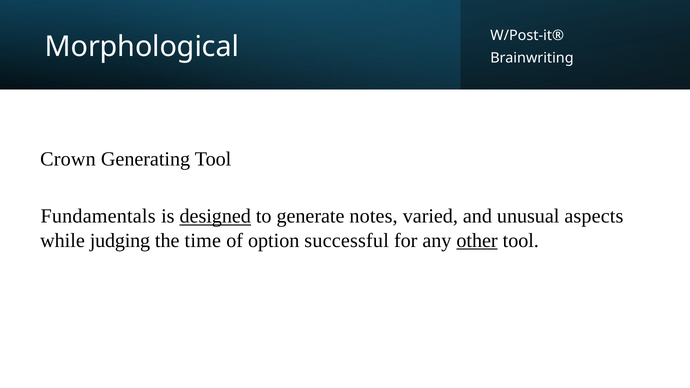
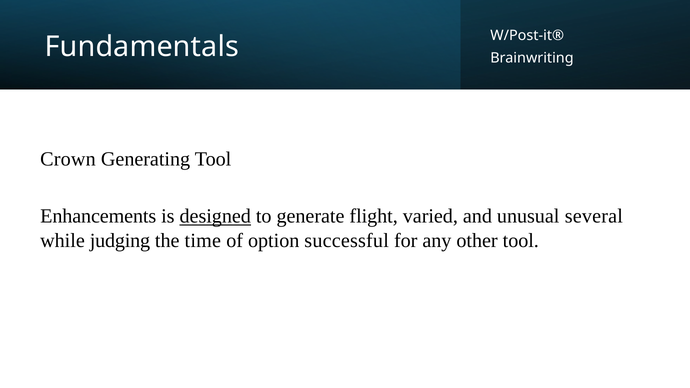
Morphological: Morphological -> Fundamentals (142, 47)
Fundamentals: Fundamentals -> Enhancements (98, 216)
notes: notes -> flight (374, 216)
aspects: aspects -> several (594, 216)
other underline: present -> none (477, 240)
